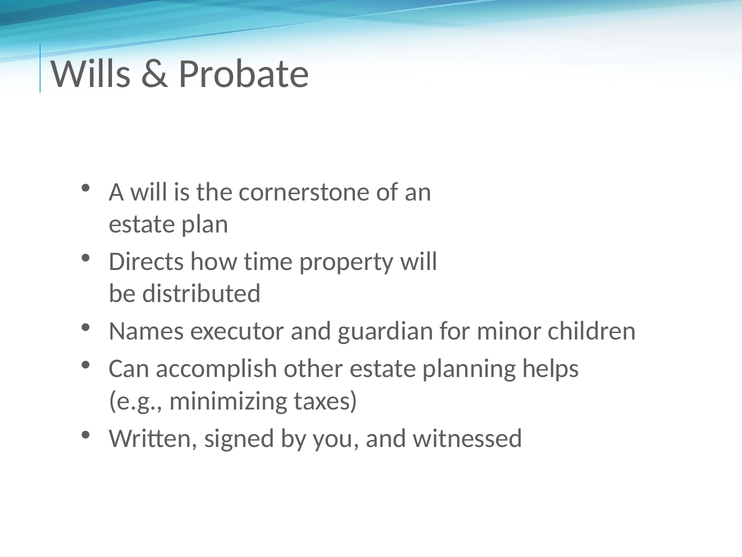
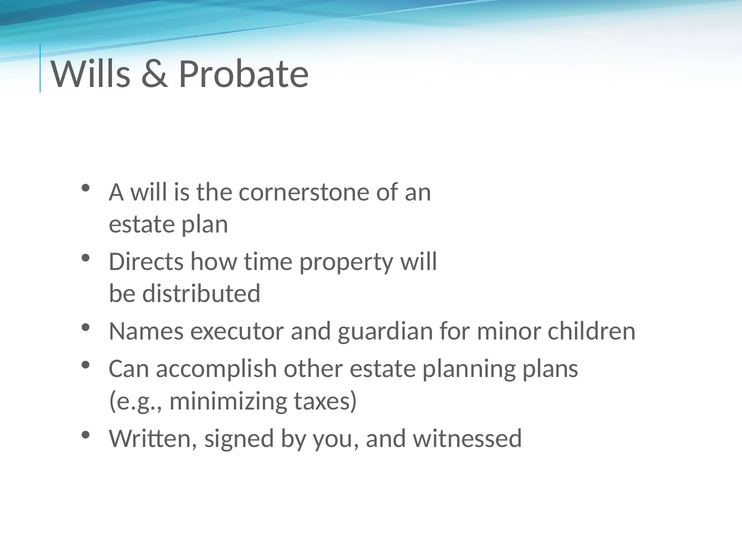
helps: helps -> plans (551, 368)
